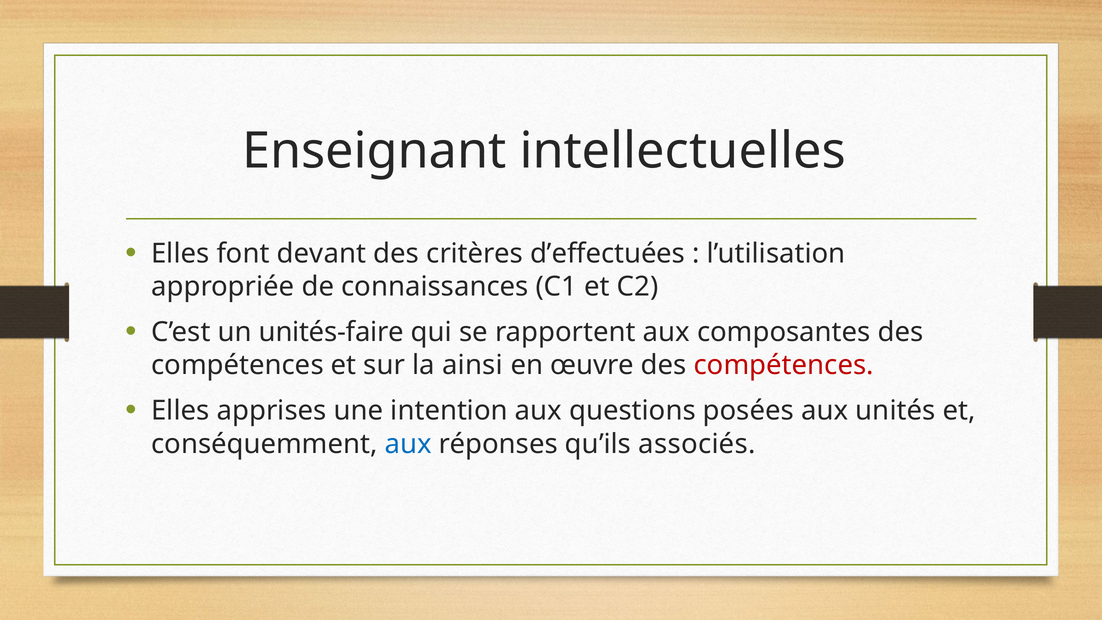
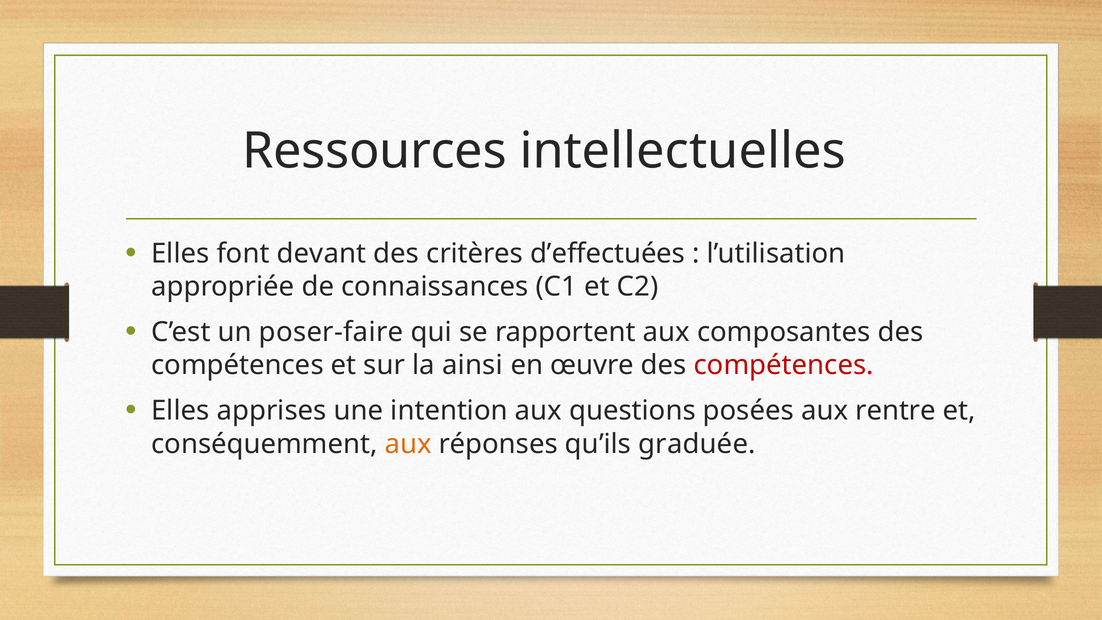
Enseignant: Enseignant -> Ressources (375, 151)
unités-faire: unités-faire -> poser-faire (331, 332)
unités: unités -> rentre (896, 411)
aux colour: blue -> orange (408, 444)
associés: associés -> graduée (697, 444)
